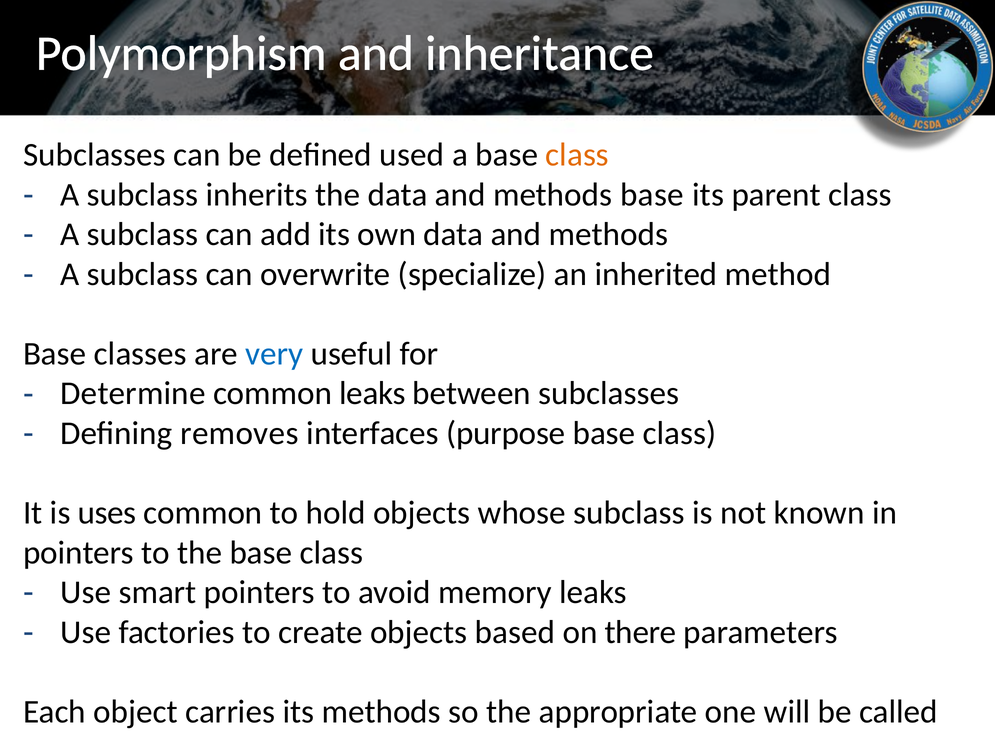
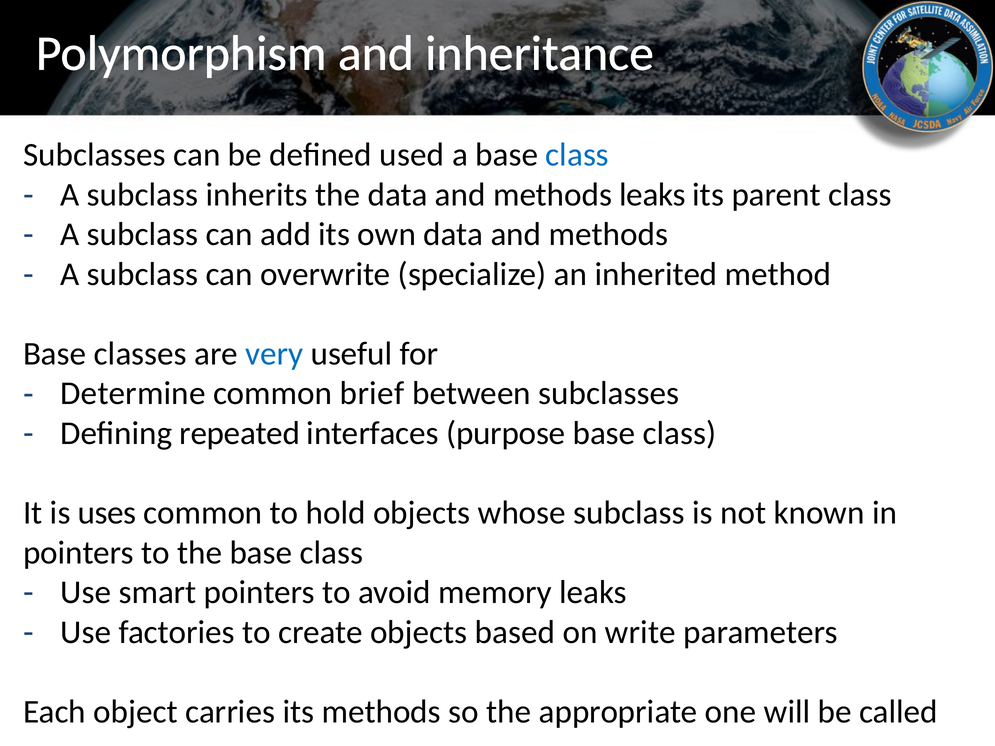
class colour: orange -> blue (577, 155)
methods base: base -> leaks (652, 195)
common leaks: leaks -> brief (372, 394)
removes: removes -> repeated (240, 433)
there: there -> write (640, 632)
